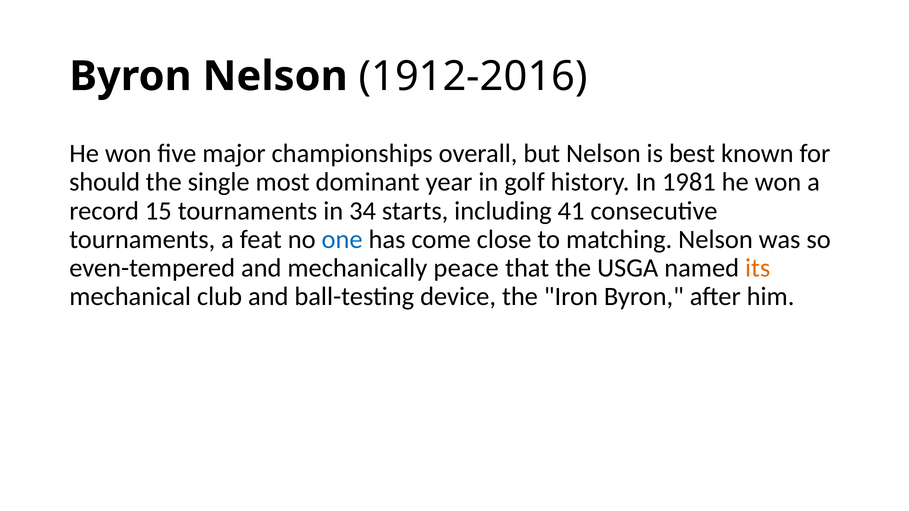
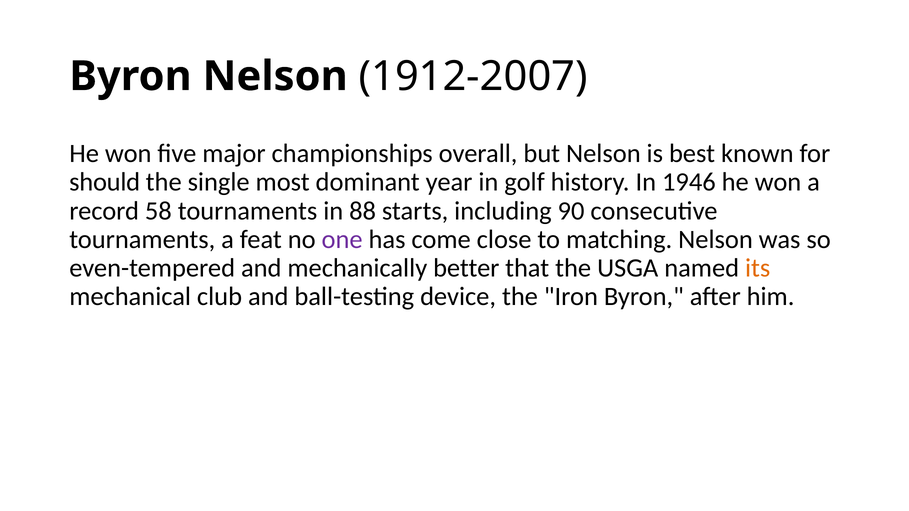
1912-2016: 1912-2016 -> 1912-2007 (473, 76)
1981: 1981 -> 1946 (689, 182)
15: 15 -> 58 (158, 211)
34: 34 -> 88 (363, 211)
41: 41 -> 90 (571, 211)
one colour: blue -> purple (342, 240)
peace: peace -> better (466, 268)
